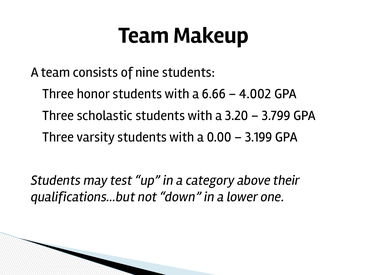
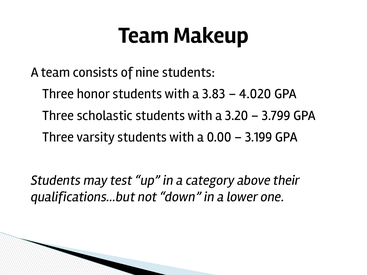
6.66: 6.66 -> 3.83 (214, 94)
4.002: 4.002 -> 4.020 (255, 94)
